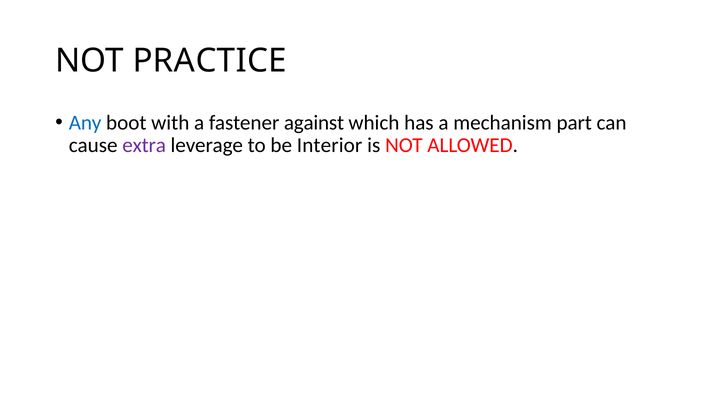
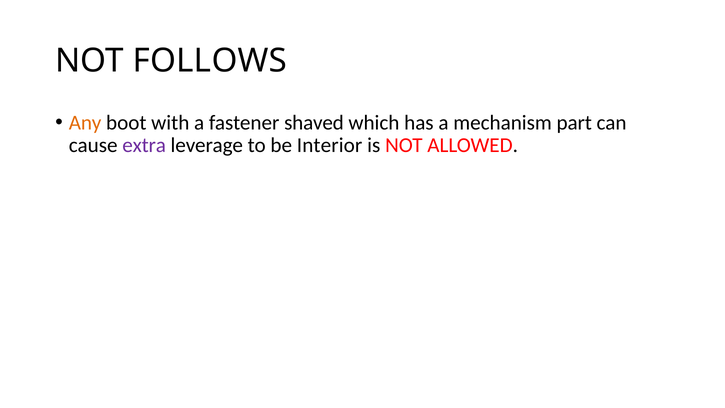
PRACTICE: PRACTICE -> FOLLOWS (210, 61)
Any colour: blue -> orange (85, 123)
against: against -> shaved (314, 123)
